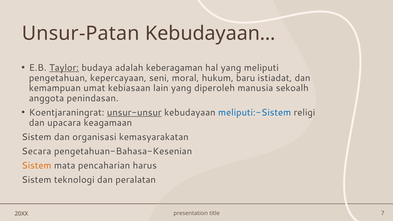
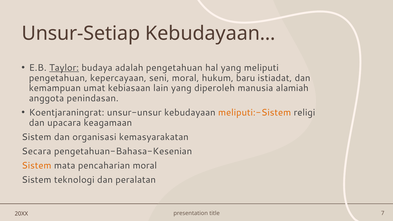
Unsur-Patan: Unsur-Patan -> Unsur-Setiap (81, 33)
adalah keberagaman: keberagaman -> pengetahuan (174, 68)
sekoalh: sekoalh -> alamiah (292, 88)
unsur-unsur underline: present -> none (134, 113)
meliputi:-Sistem colour: blue -> orange (255, 113)
pencaharian harus: harus -> moral (145, 166)
